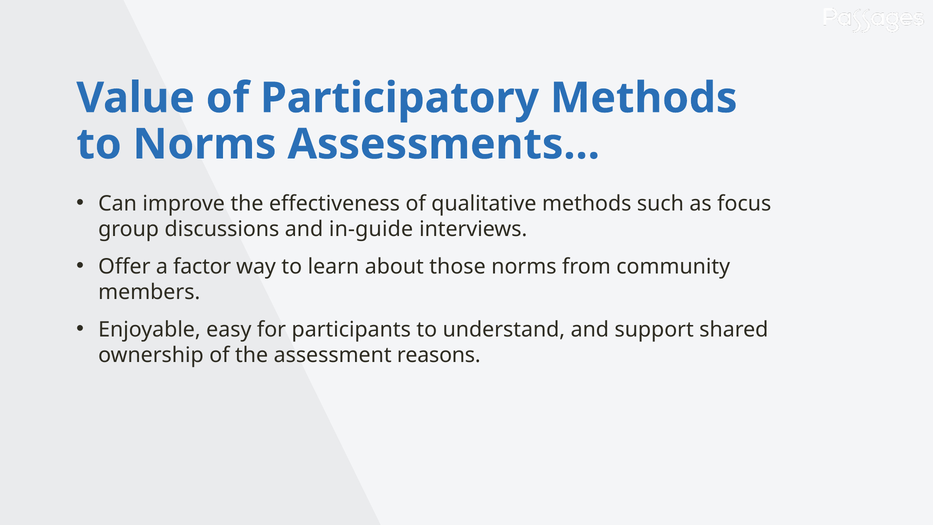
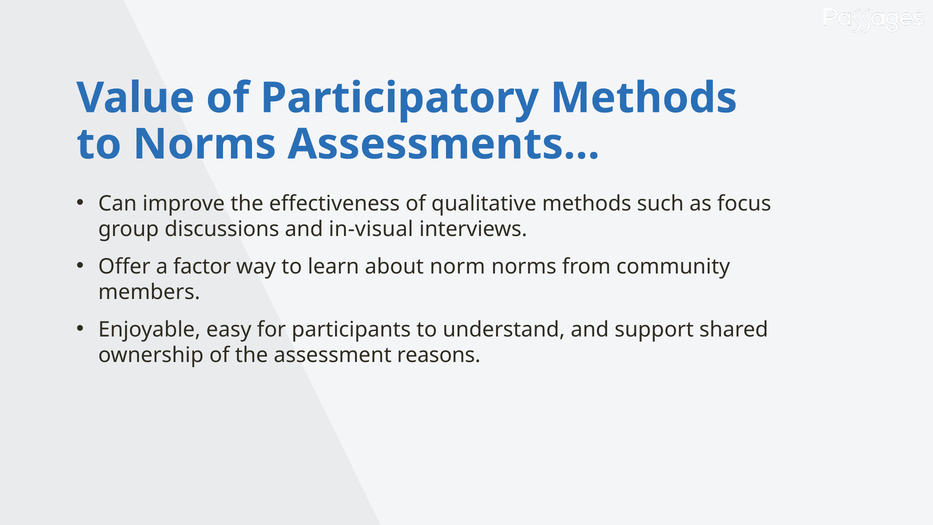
in-guide: in-guide -> in-visual (371, 229)
those: those -> norm (457, 266)
